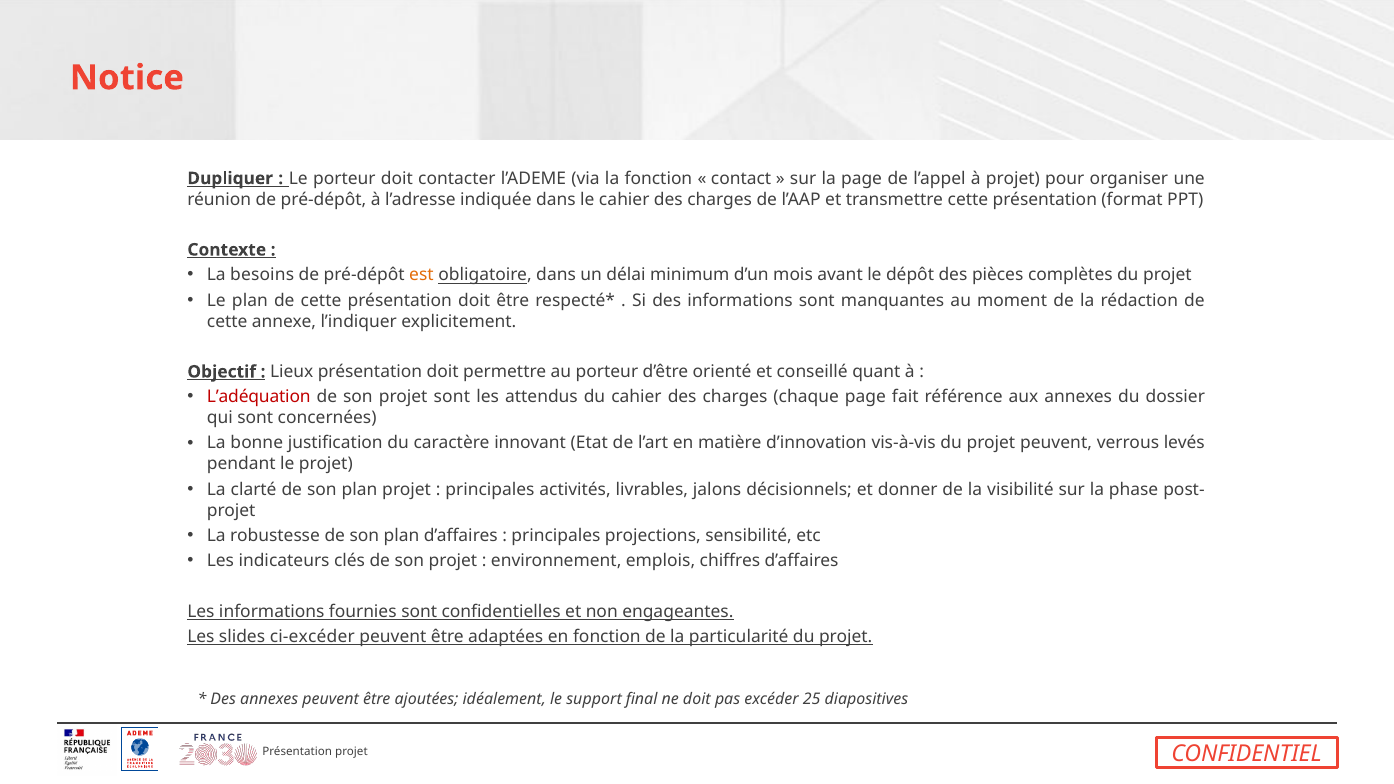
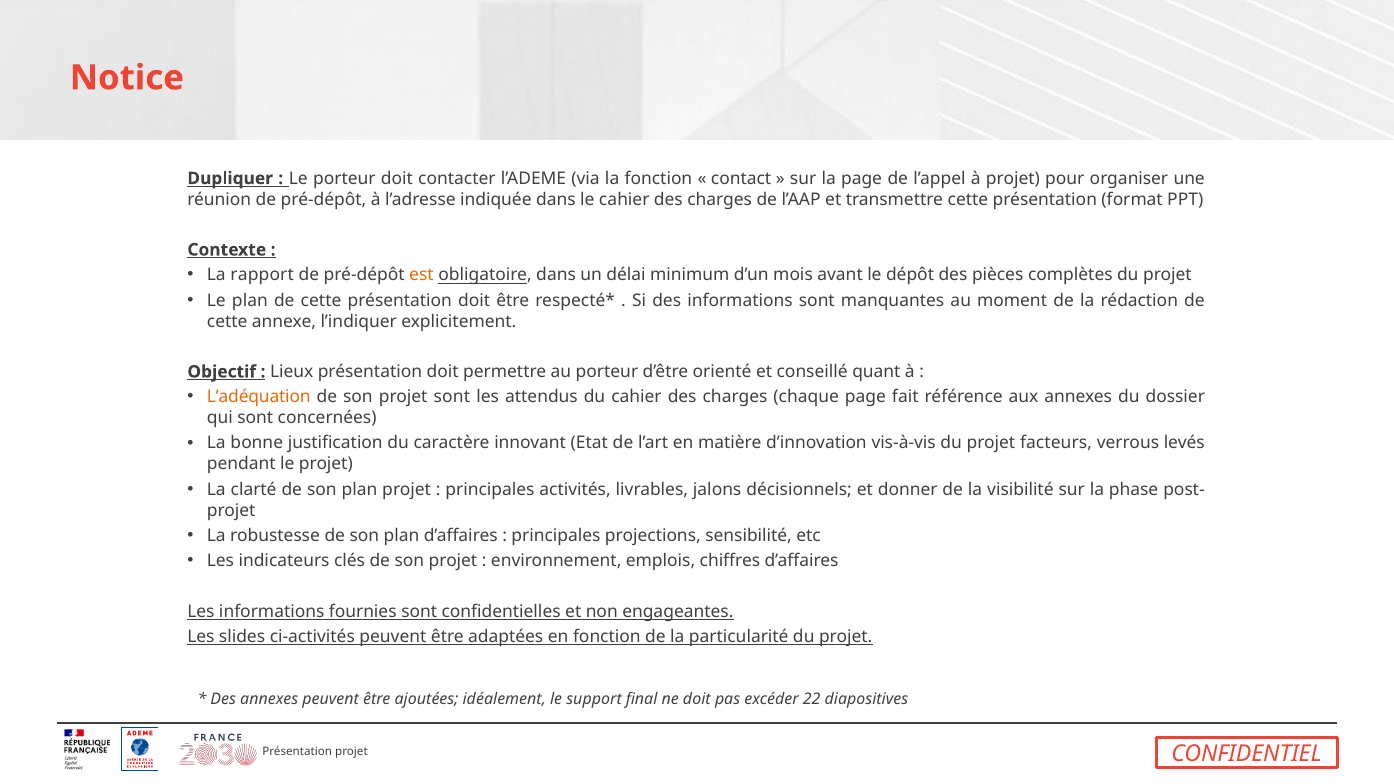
besoins: besoins -> rapport (262, 275)
L’adéquation colour: red -> orange (259, 397)
projet peuvent: peuvent -> facteurs (1056, 443)
ci-excéder: ci-excéder -> ci-activités (312, 637)
25: 25 -> 22 (812, 700)
